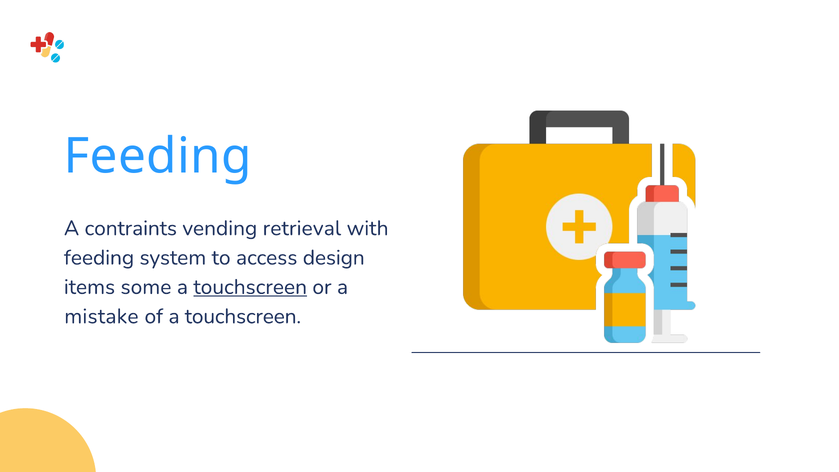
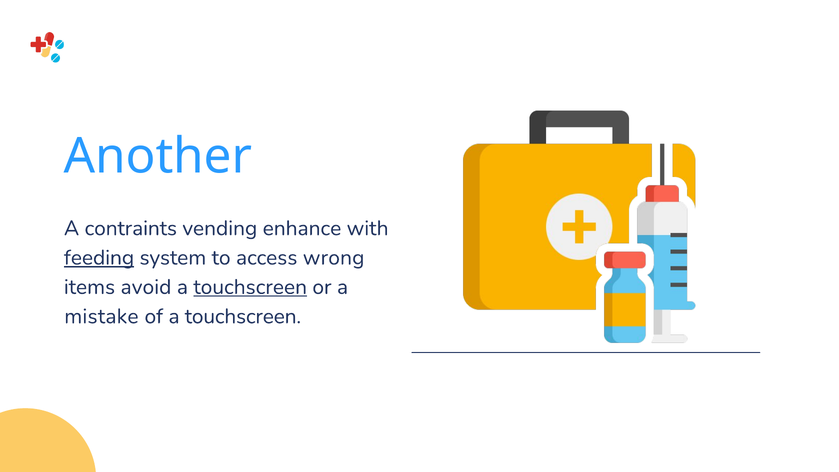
Feeding: Feeding -> Another (158, 156)
retrieval: retrieval -> enhance (302, 228)
feeding underline: none -> present (99, 258)
design: design -> wrong (334, 258)
some: some -> avoid (146, 287)
